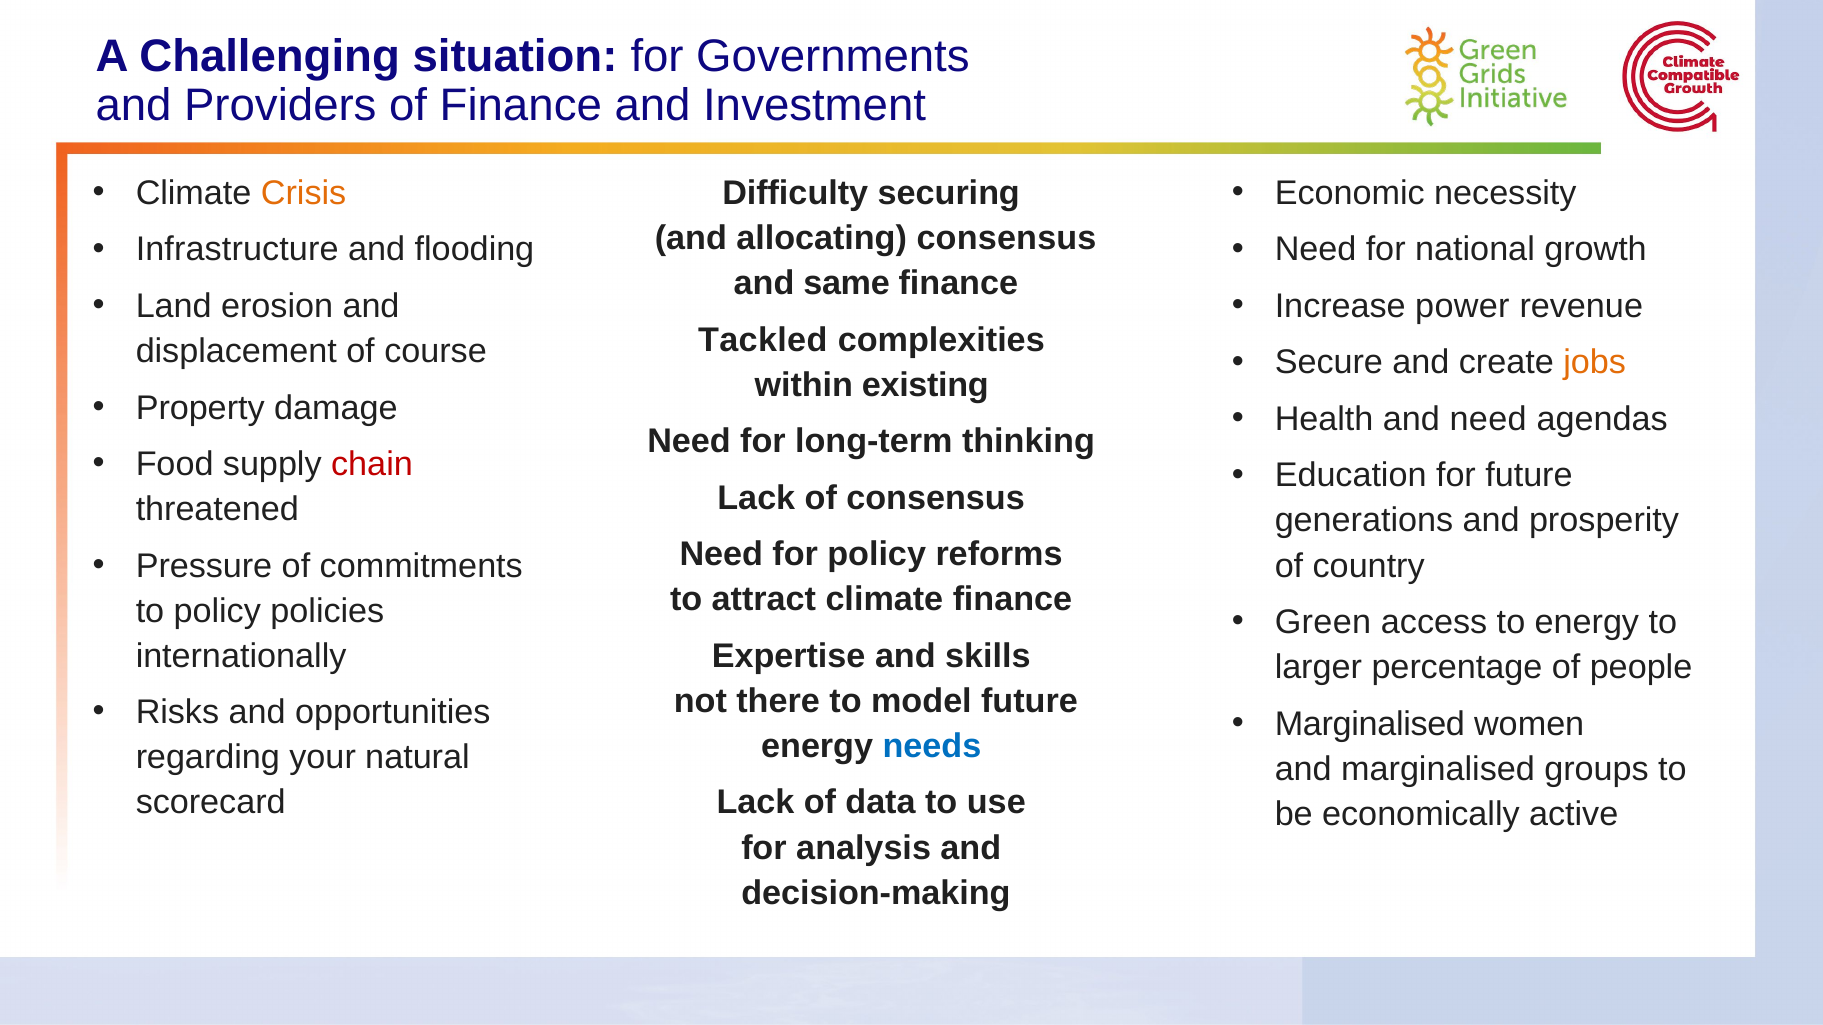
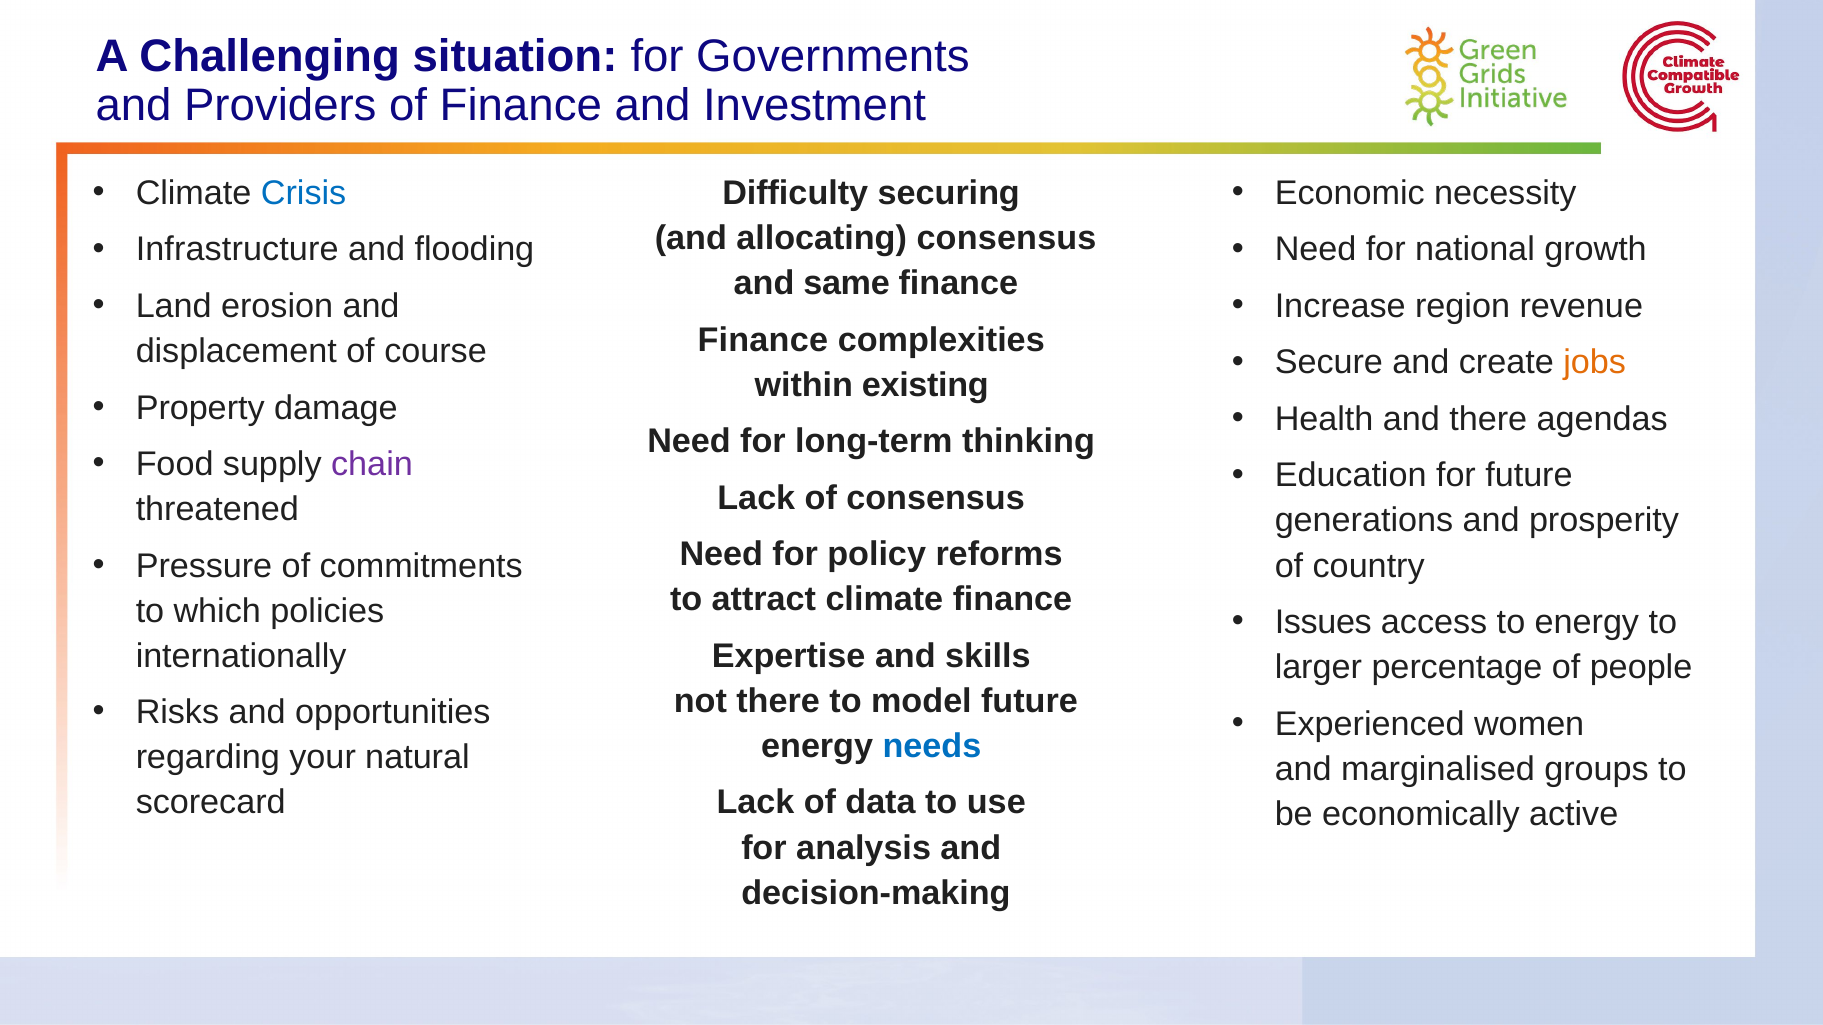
Crisis colour: orange -> blue (304, 193)
power: power -> region (1463, 306)
Tackled: Tackled -> Finance (763, 340)
and need: need -> there (1488, 419)
chain colour: red -> purple (372, 464)
to policy: policy -> which (217, 611)
Green: Green -> Issues (1323, 623)
Marginalised: Marginalised -> Experienced (1370, 724)
